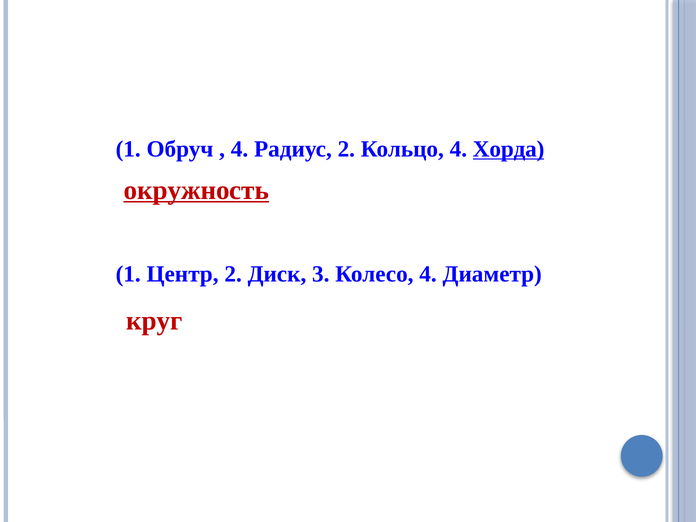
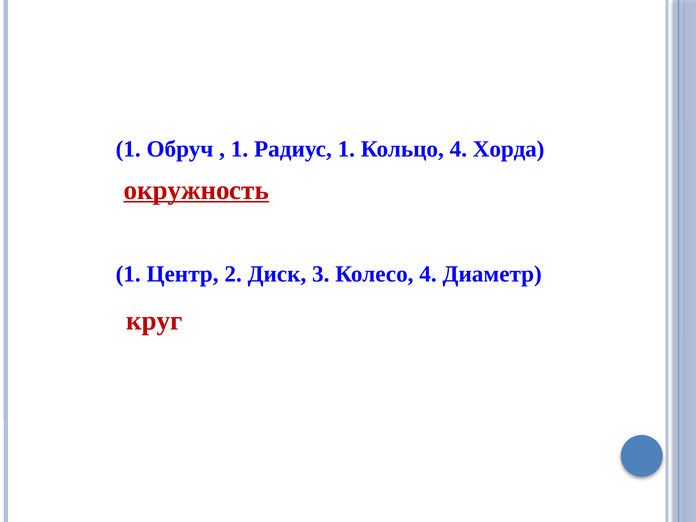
4: 4 -> 1 (240, 149)
Радиус 2: 2 -> 1 (346, 149)
Хорда underline: present -> none (509, 149)
